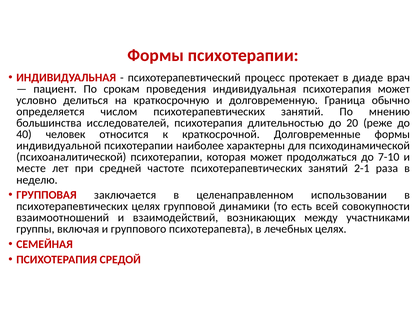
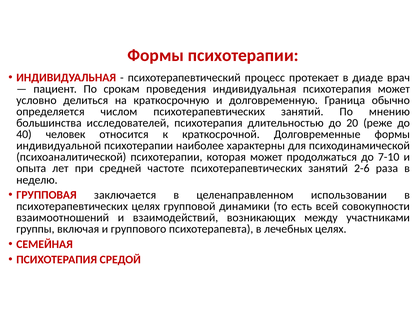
месте: месте -> опыта (31, 168)
2-1: 2-1 -> 2-6 (362, 168)
